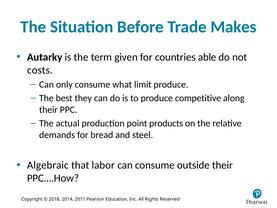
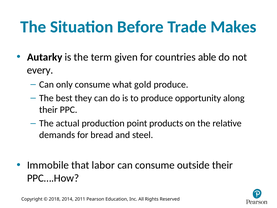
costs: costs -> every (40, 70)
limit: limit -> gold (143, 84)
competitive: competitive -> opportunity (198, 98)
Algebraic: Algebraic -> Immobile (48, 165)
